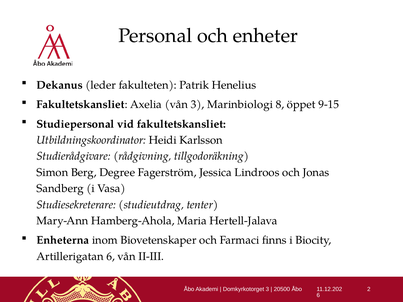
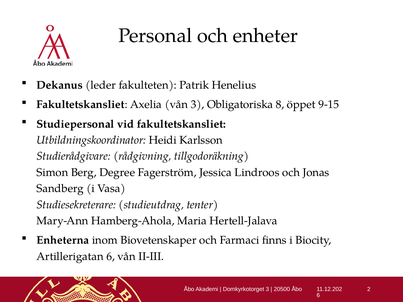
Marinbiologi: Marinbiologi -> Obligatoriska (240, 105)
